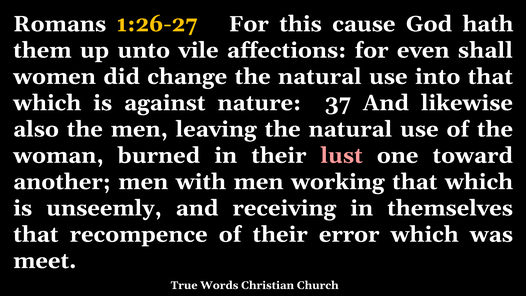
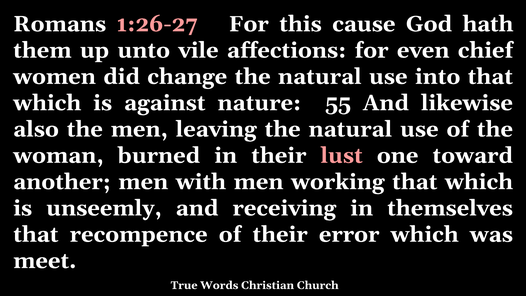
1:26-27 colour: yellow -> pink (157, 24)
shall: shall -> chief (485, 50)
37: 37 -> 55 (338, 103)
